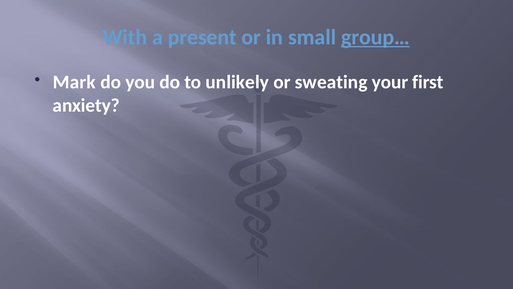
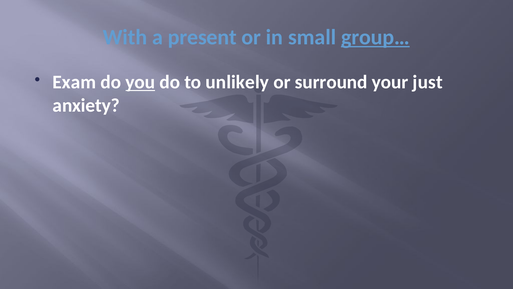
Mark: Mark -> Exam (74, 82)
you underline: none -> present (140, 82)
sweating: sweating -> surround (331, 82)
first: first -> just (428, 82)
